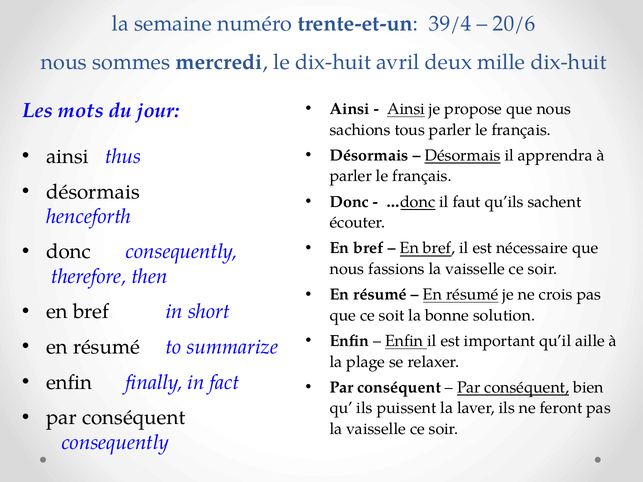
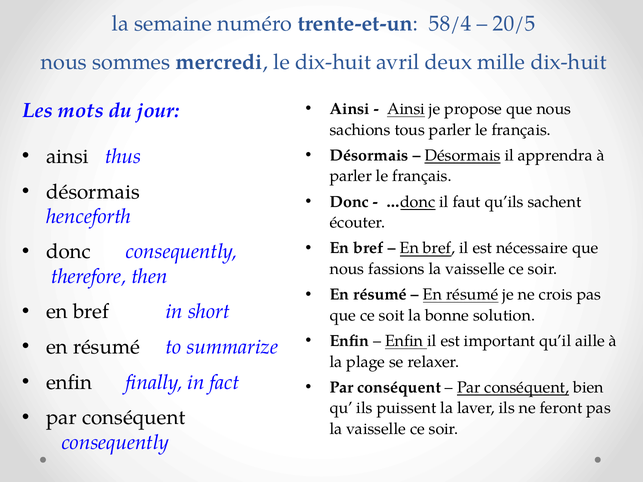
39/4: 39/4 -> 58/4 (450, 24)
20/6: 20/6 -> 20/5 (514, 24)
